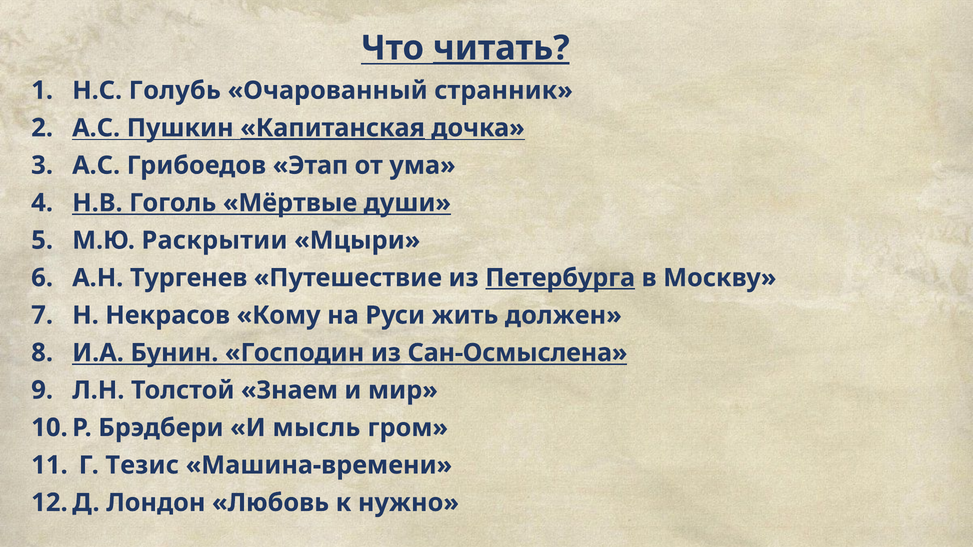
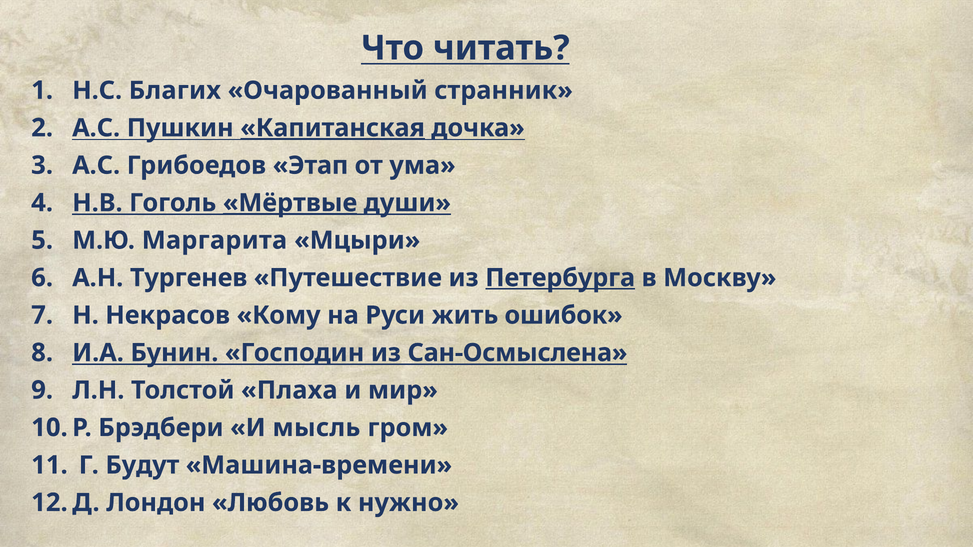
читать underline: present -> none (501, 48)
Голубь: Голубь -> Благих (175, 91)
Мёртвые underline: none -> present (290, 203)
Раскрытии: Раскрытии -> Маргарита (214, 240)
должен: должен -> ошибок (564, 315)
Знаем: Знаем -> Плаха (289, 390)
Тезис: Тезис -> Будут (142, 465)
